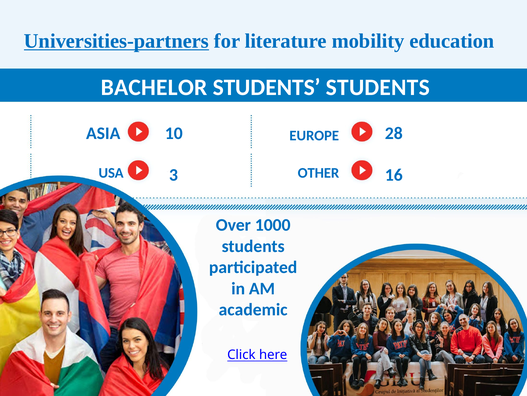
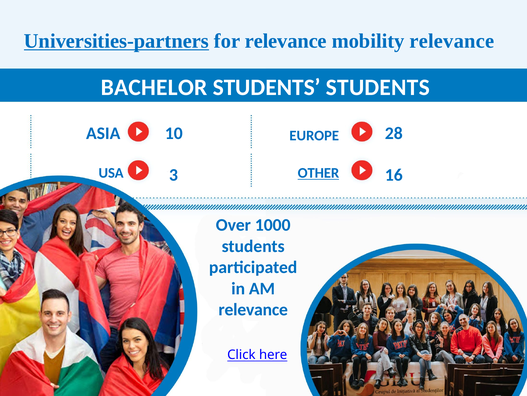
for literature: literature -> relevance (286, 41)
mobility education: education -> relevance (452, 41)
OTHER underline: none -> present (318, 173)
academic: academic -> relevance (253, 309)
